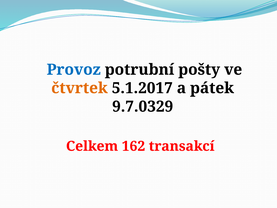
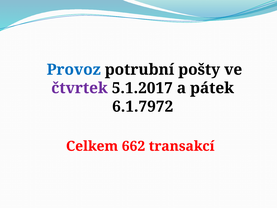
čtvrtek colour: orange -> purple (79, 88)
9.7.0329: 9.7.0329 -> 6.1.7972 (143, 106)
162: 162 -> 662 (133, 146)
